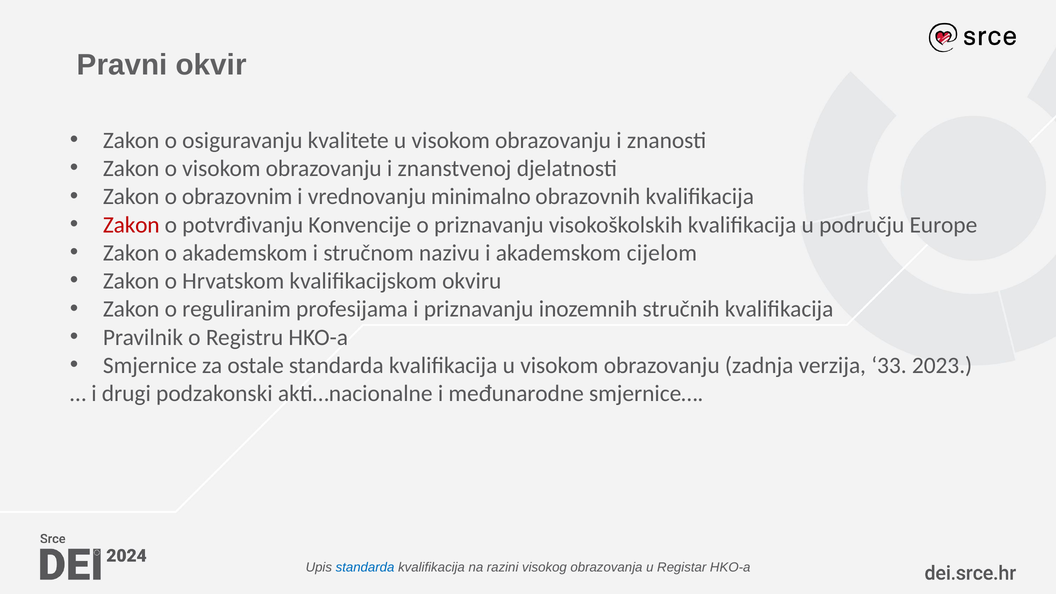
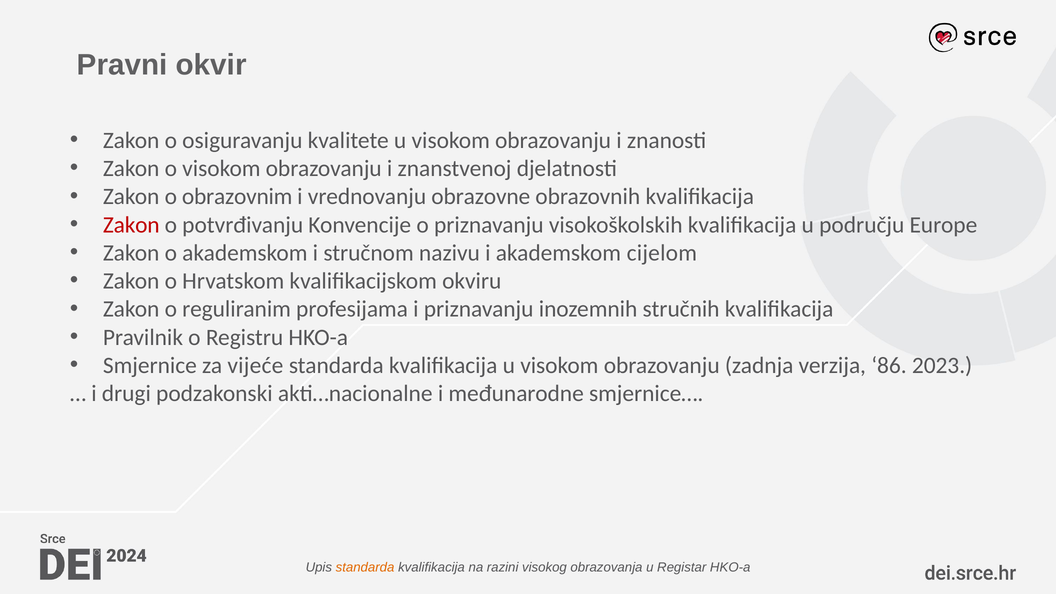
minimalno: minimalno -> obrazovne (481, 197)
ostale: ostale -> vijeće (255, 366)
33: 33 -> 86 (889, 366)
standarda colour: blue -> orange (365, 567)
